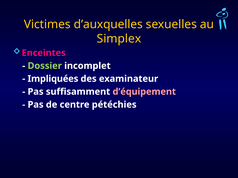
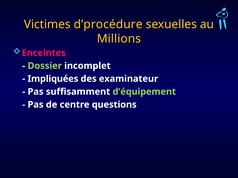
d’auxquelles: d’auxquelles -> d’procédure (108, 24)
Simplex: Simplex -> Millions (119, 39)
d’équipement colour: pink -> light green (144, 92)
pétéchies: pétéchies -> questions (114, 105)
